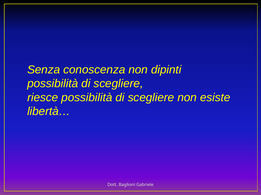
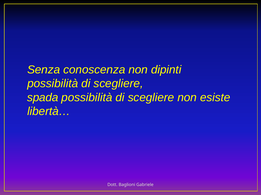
riesce: riesce -> spada (43, 98)
